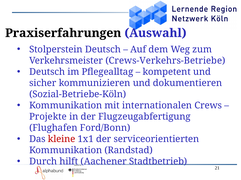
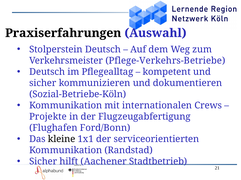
Crews-Verkehrs-Betriebe: Crews-Verkehrs-Betriebe -> Pflege-Verkehrs-Betriebe (165, 61)
kleine colour: red -> black (62, 140)
Durch: Durch -> Sicher (43, 162)
